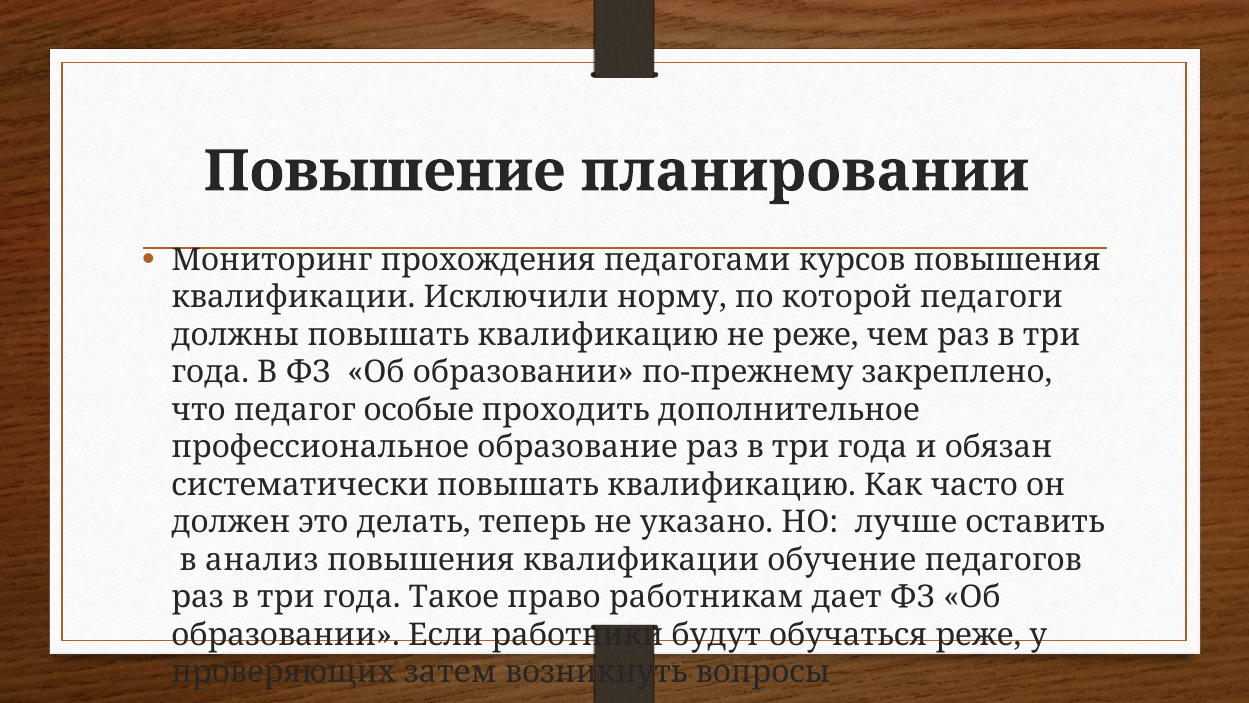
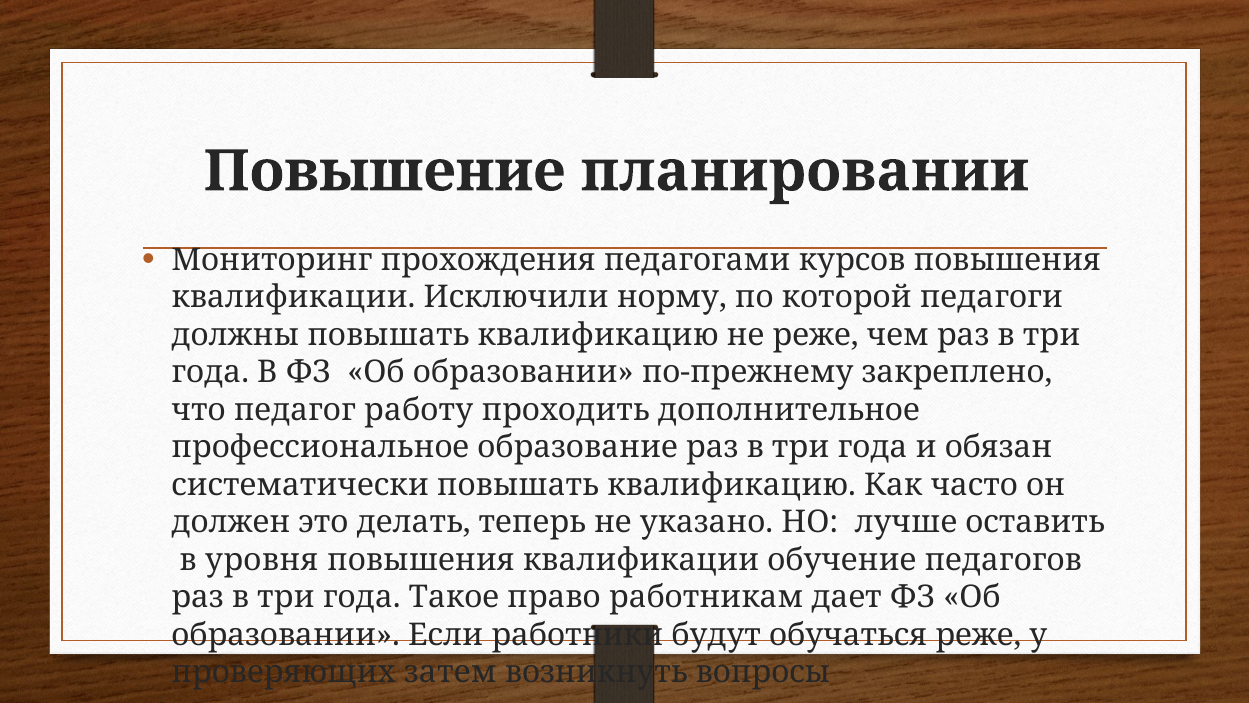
особые: особые -> работу (419, 410)
анализ: анализ -> уровня (262, 560)
